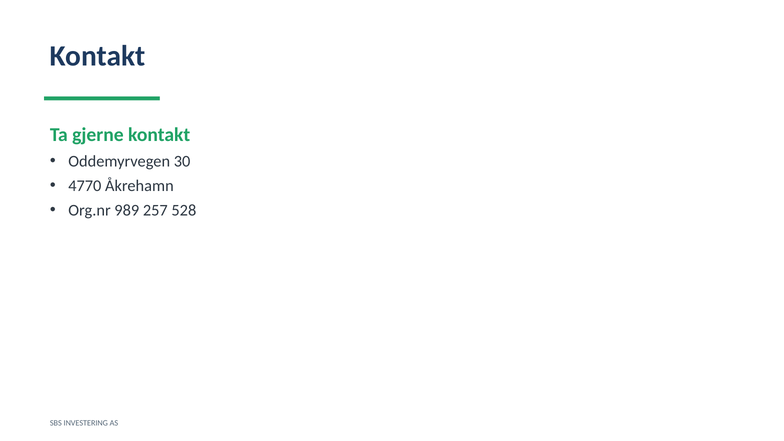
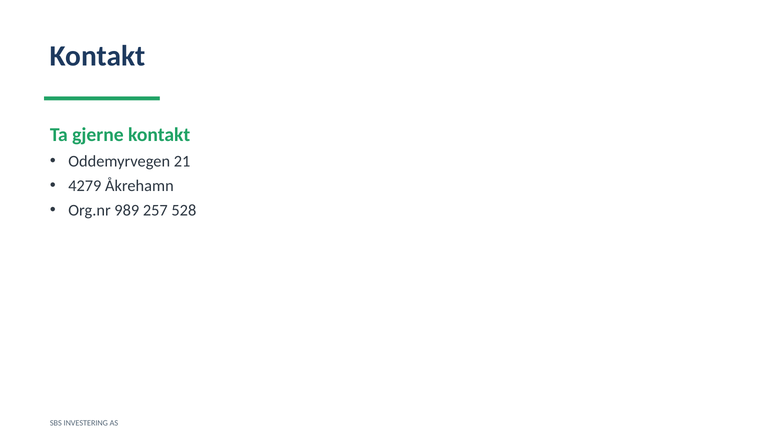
30: 30 -> 21 (182, 161)
4770: 4770 -> 4279 (85, 186)
